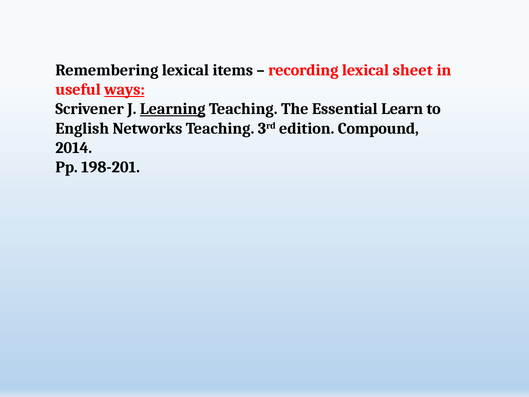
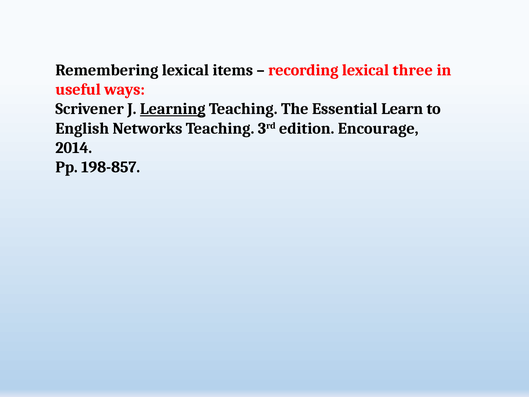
sheet: sheet -> three (413, 70)
ways underline: present -> none (125, 90)
Compound: Compound -> Encourage (378, 128)
198-201: 198-201 -> 198-857 (111, 167)
